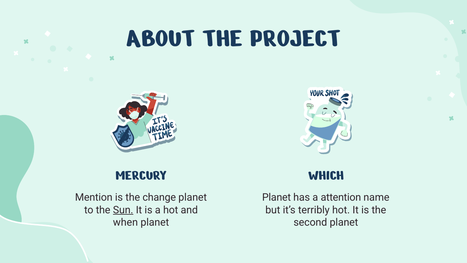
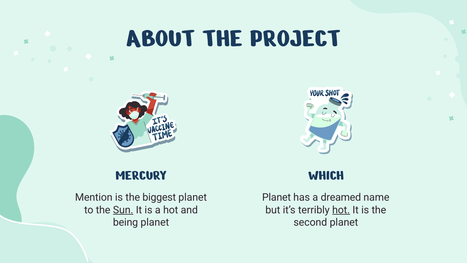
change: change -> biggest (159, 197)
attention: attention -> dreamed (341, 197)
hot underline: none -> present (341, 210)
when: when -> being (126, 222)
